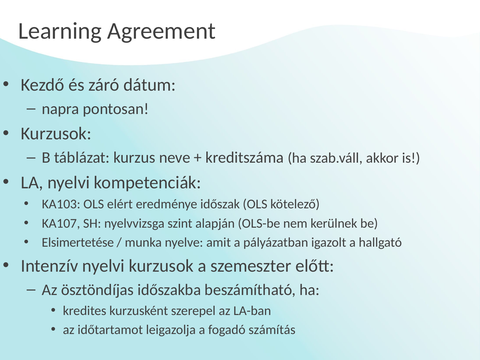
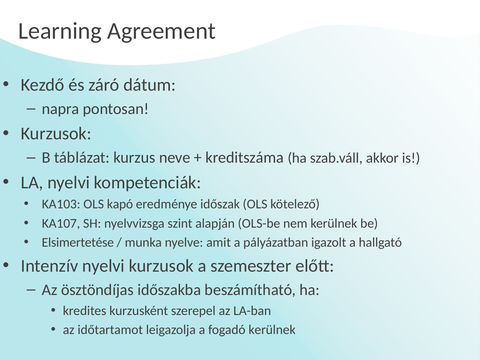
elért: elért -> kapó (120, 204)
fogadó számítás: számítás -> kerülnek (272, 330)
